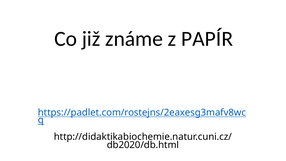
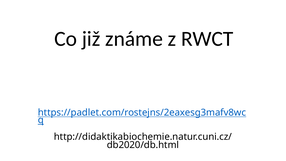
PAPÍR: PAPÍR -> RWCT (207, 39)
